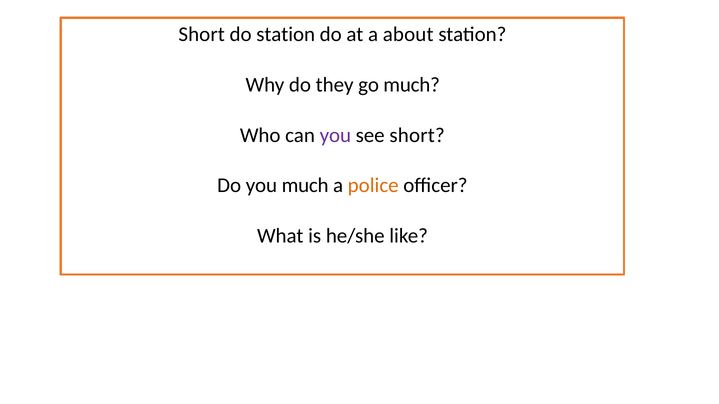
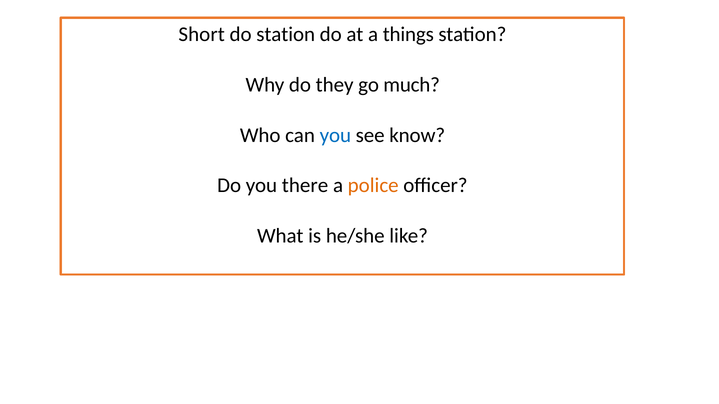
about: about -> things (408, 35)
you colour: purple -> blue (335, 135)
see short: short -> know (417, 135)
you much: much -> there (305, 186)
